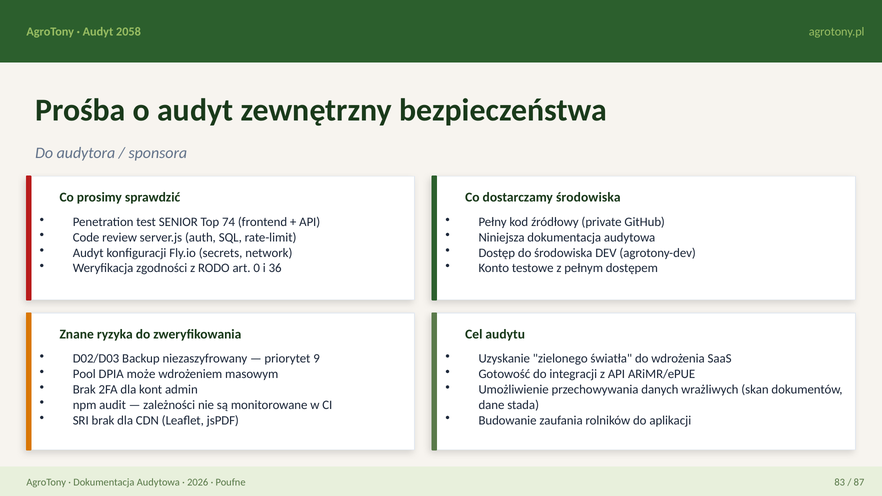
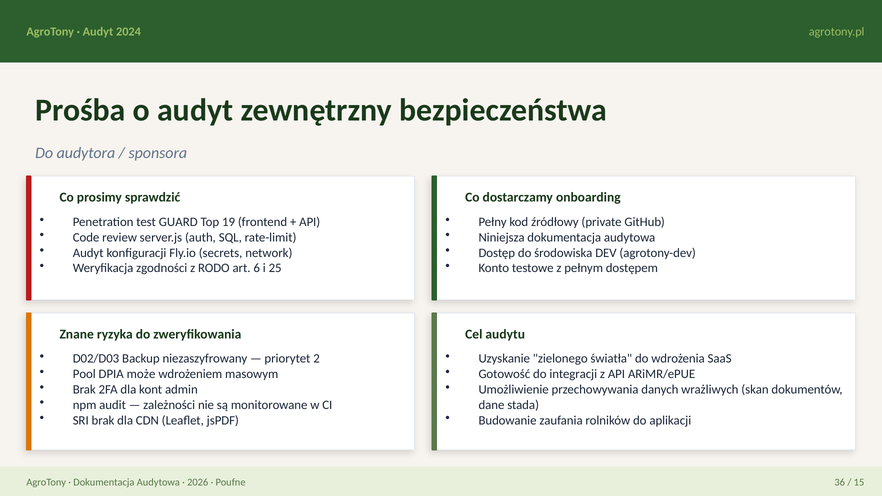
2058: 2058 -> 2024 (128, 32)
dostarczamy środowiska: środowiska -> onboarding (588, 198)
SENIOR: SENIOR -> GUARD (178, 222)
74: 74 -> 19 (229, 222)
0: 0 -> 6 (257, 268)
36: 36 -> 25 (275, 268)
9: 9 -> 2 (317, 359)
83: 83 -> 36 (840, 482)
87: 87 -> 15 (859, 482)
